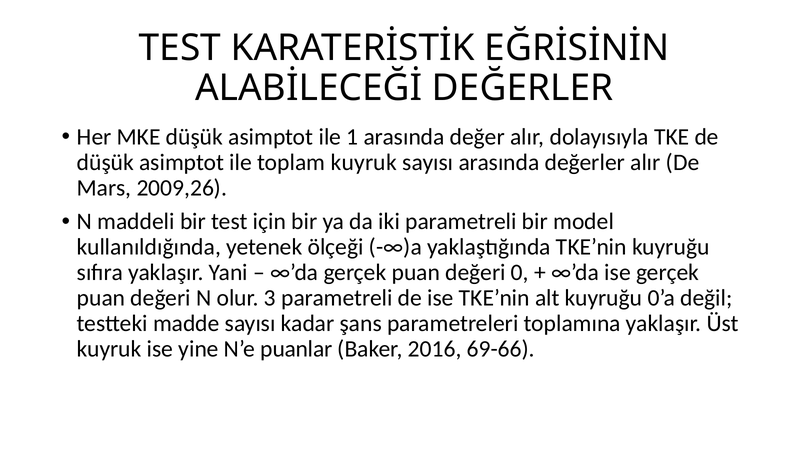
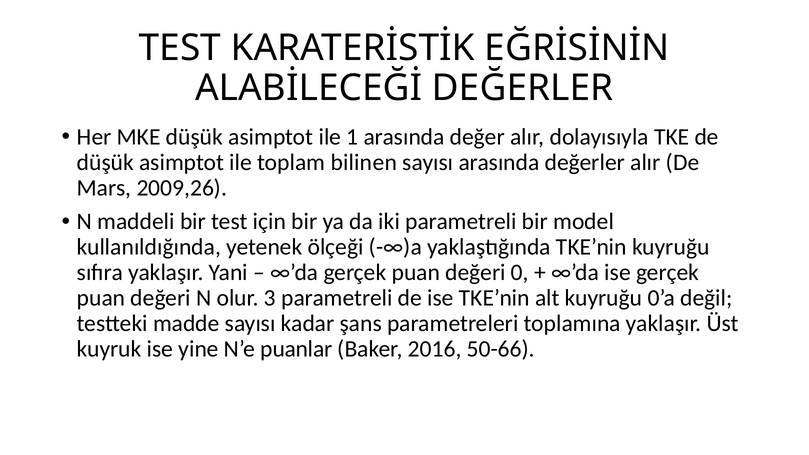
toplam kuyruk: kuyruk -> bilinen (364, 162)
69-66: 69-66 -> 50-66 (501, 349)
